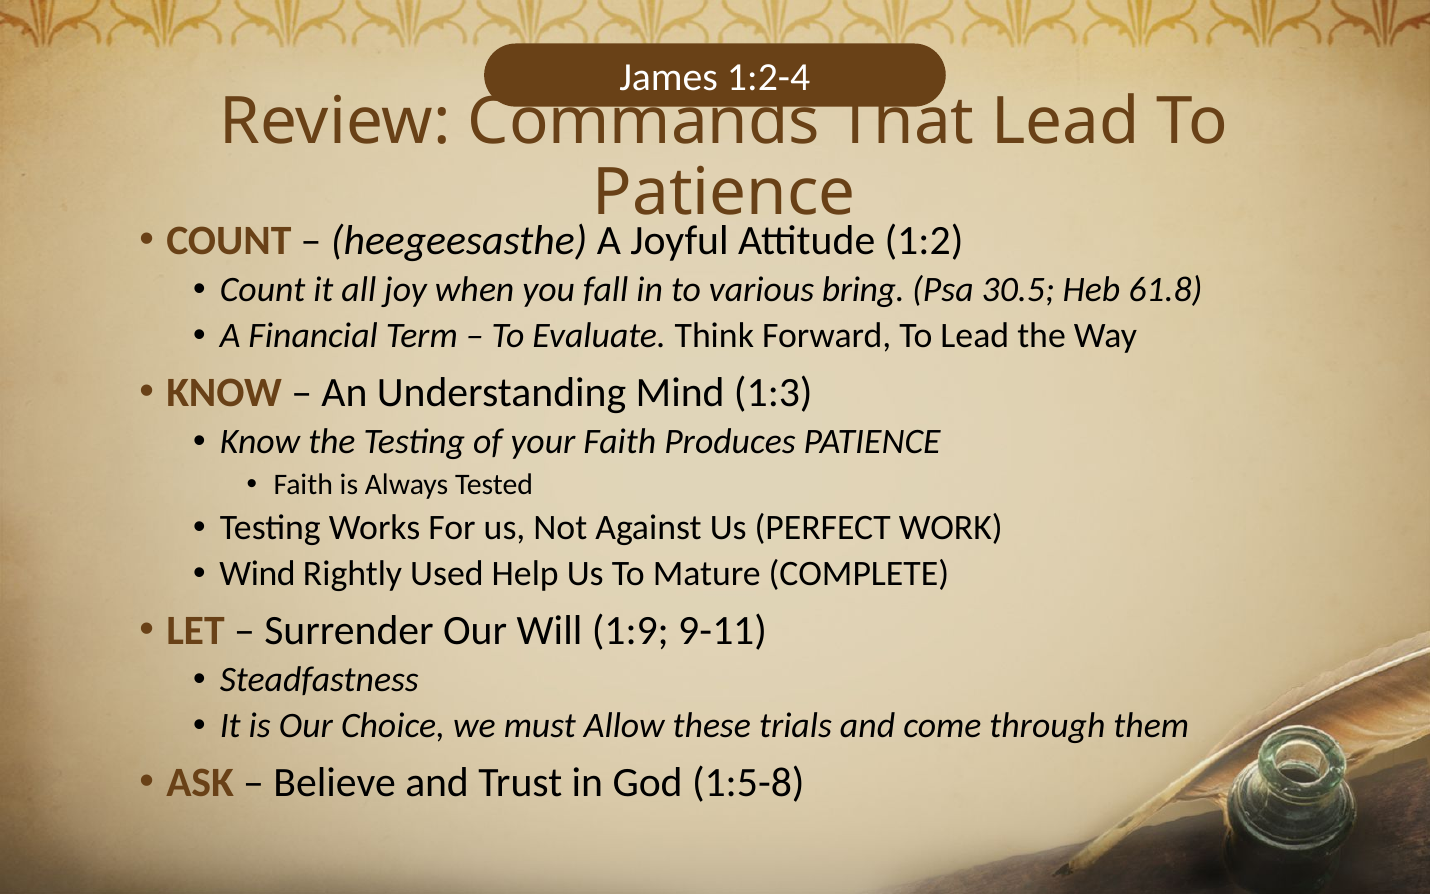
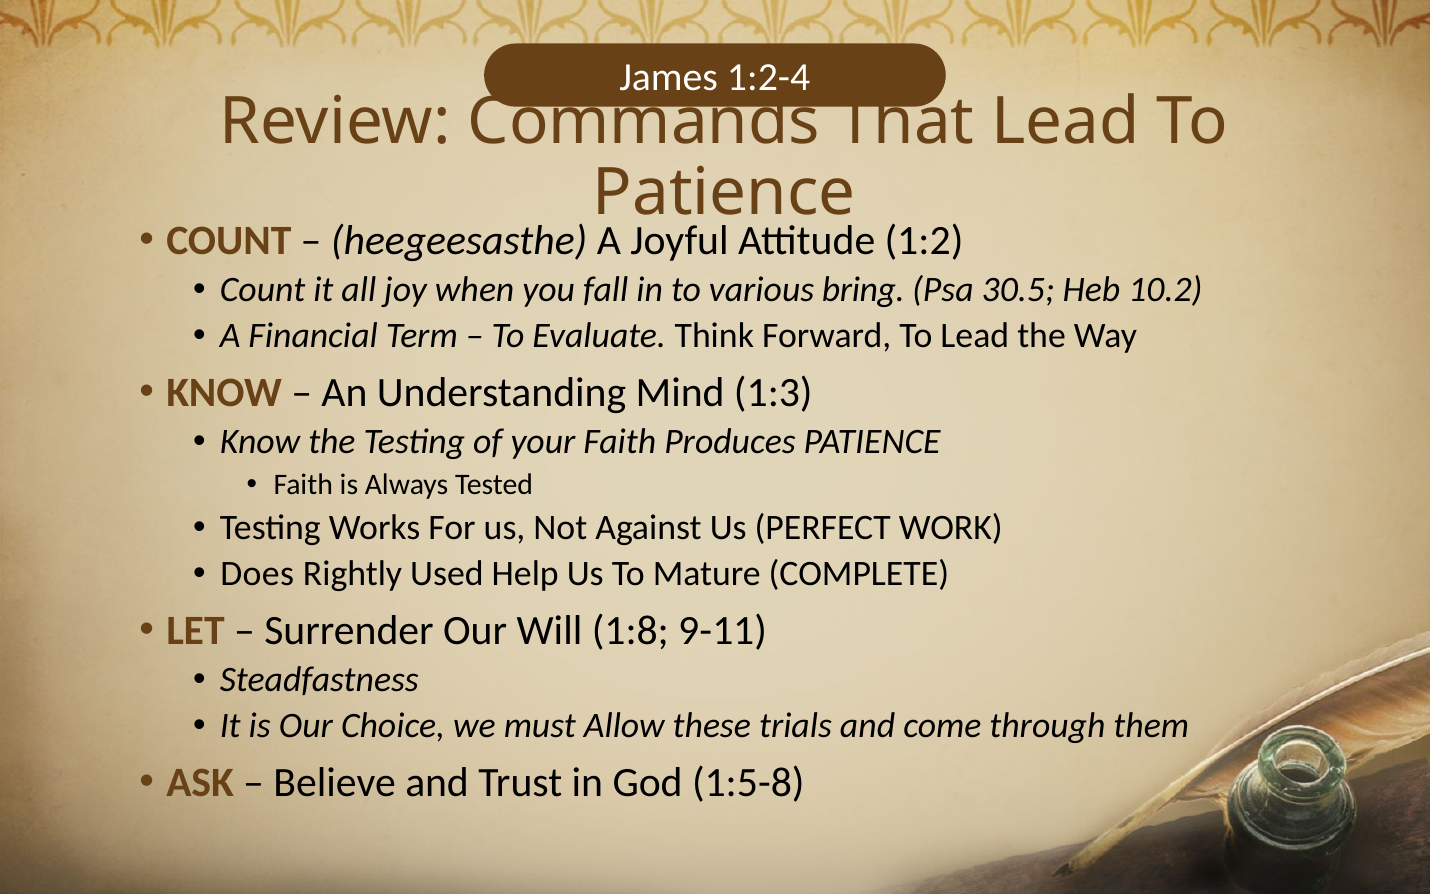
61.8: 61.8 -> 10.2 (1165, 290)
Wind: Wind -> Does (257, 573)
1:9: 1:9 -> 1:8 (630, 630)
